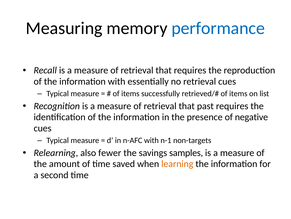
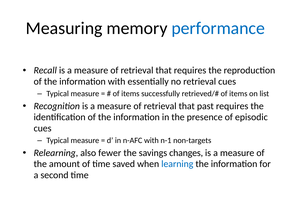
negative: negative -> episodic (251, 117)
samples: samples -> changes (186, 152)
learning colour: orange -> blue (177, 163)
